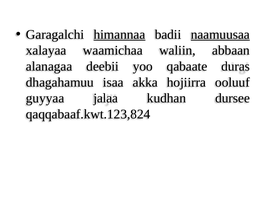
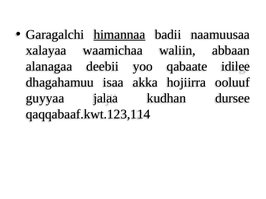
naamuusaa underline: present -> none (220, 35)
duras: duras -> idilee (236, 66)
qaqqabaaf.kwt.123,824: qaqqabaaf.kwt.123,824 -> qaqqabaaf.kwt.123,114 (88, 114)
